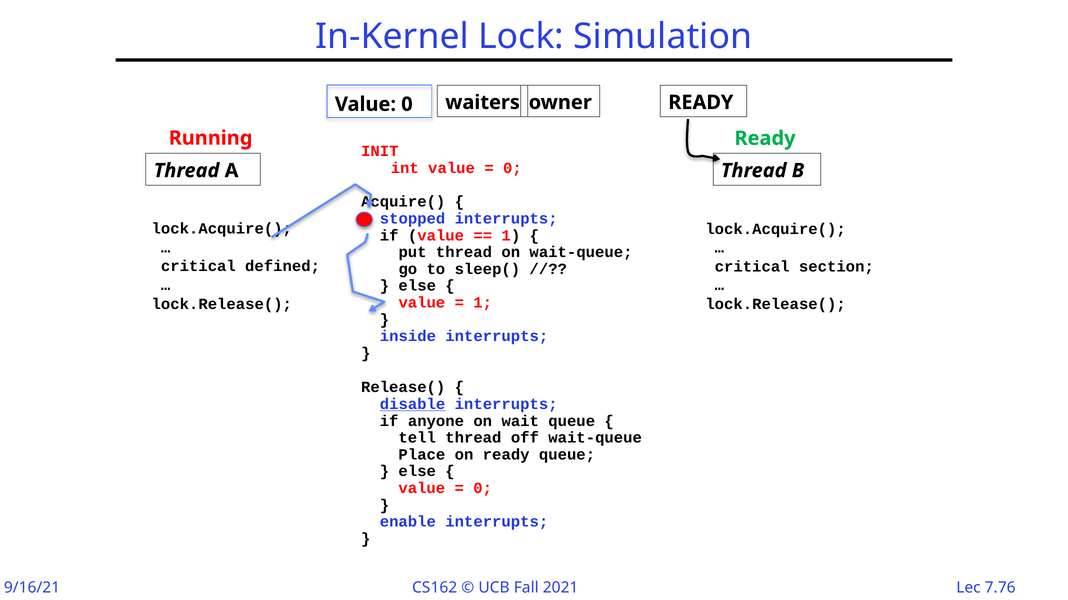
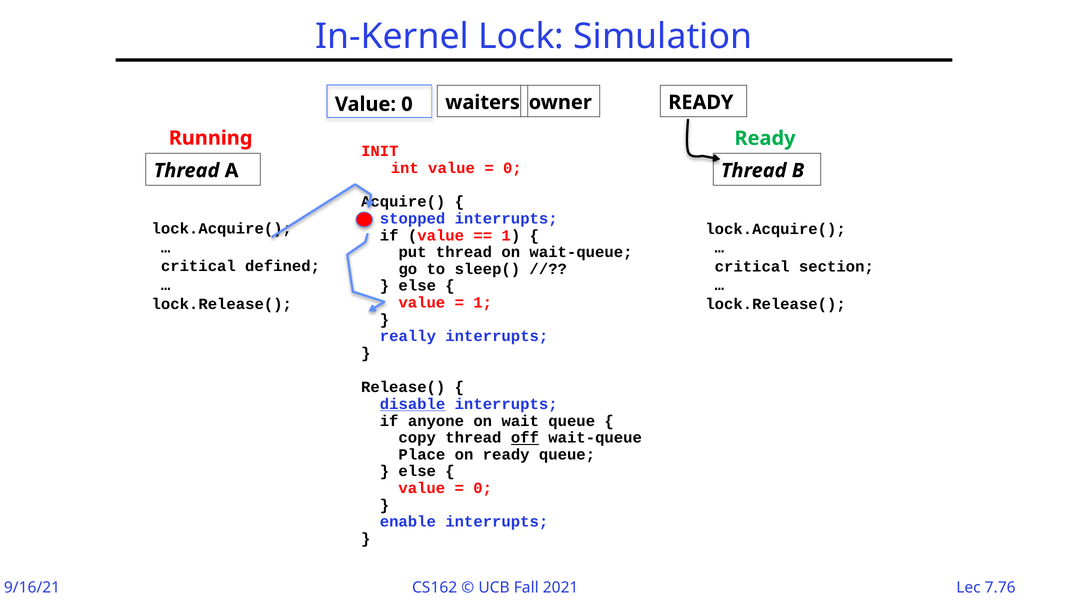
inside: inside -> really (408, 337)
tell: tell -> copy (417, 438)
off underline: none -> present (525, 438)
